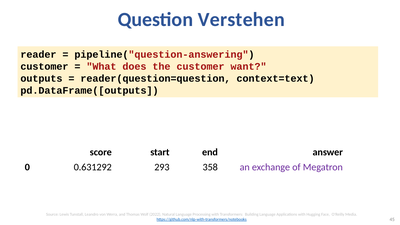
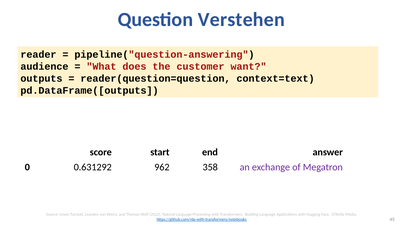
customer: customer -> audience (44, 67)
293: 293 -> 962 (162, 167)
